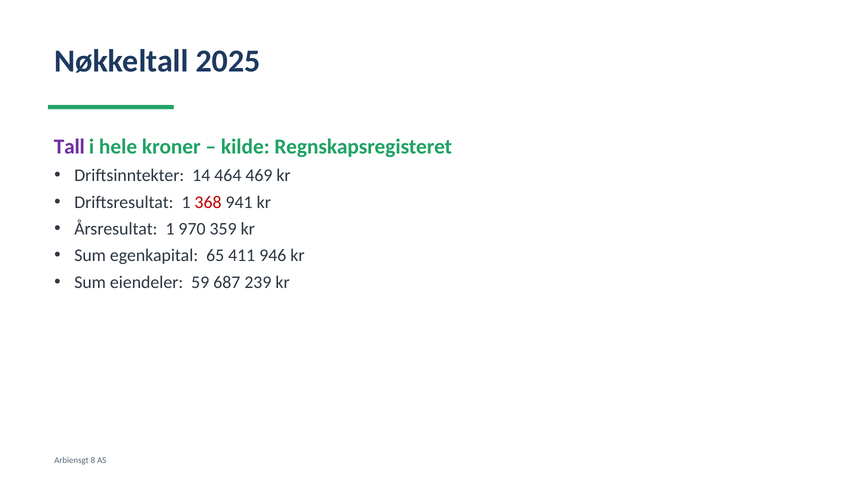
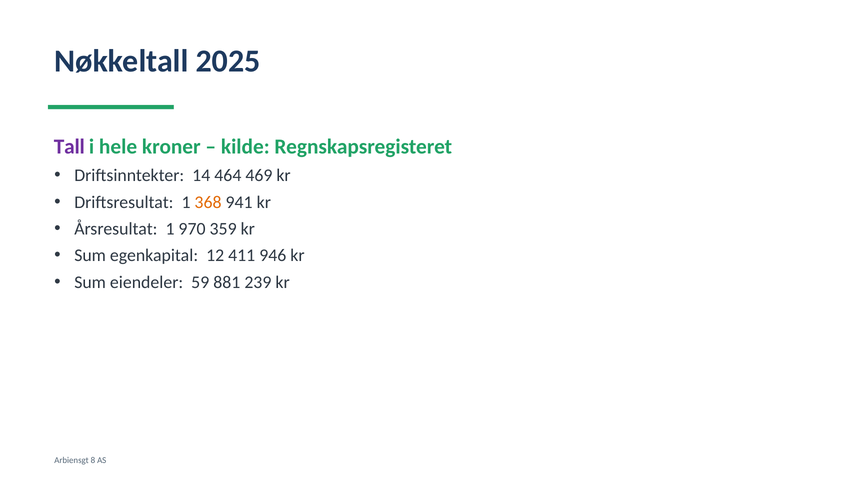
368 colour: red -> orange (208, 202)
65: 65 -> 12 (215, 255)
687: 687 -> 881 (227, 282)
